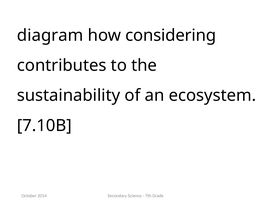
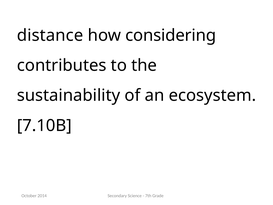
diagram: diagram -> distance (50, 35)
